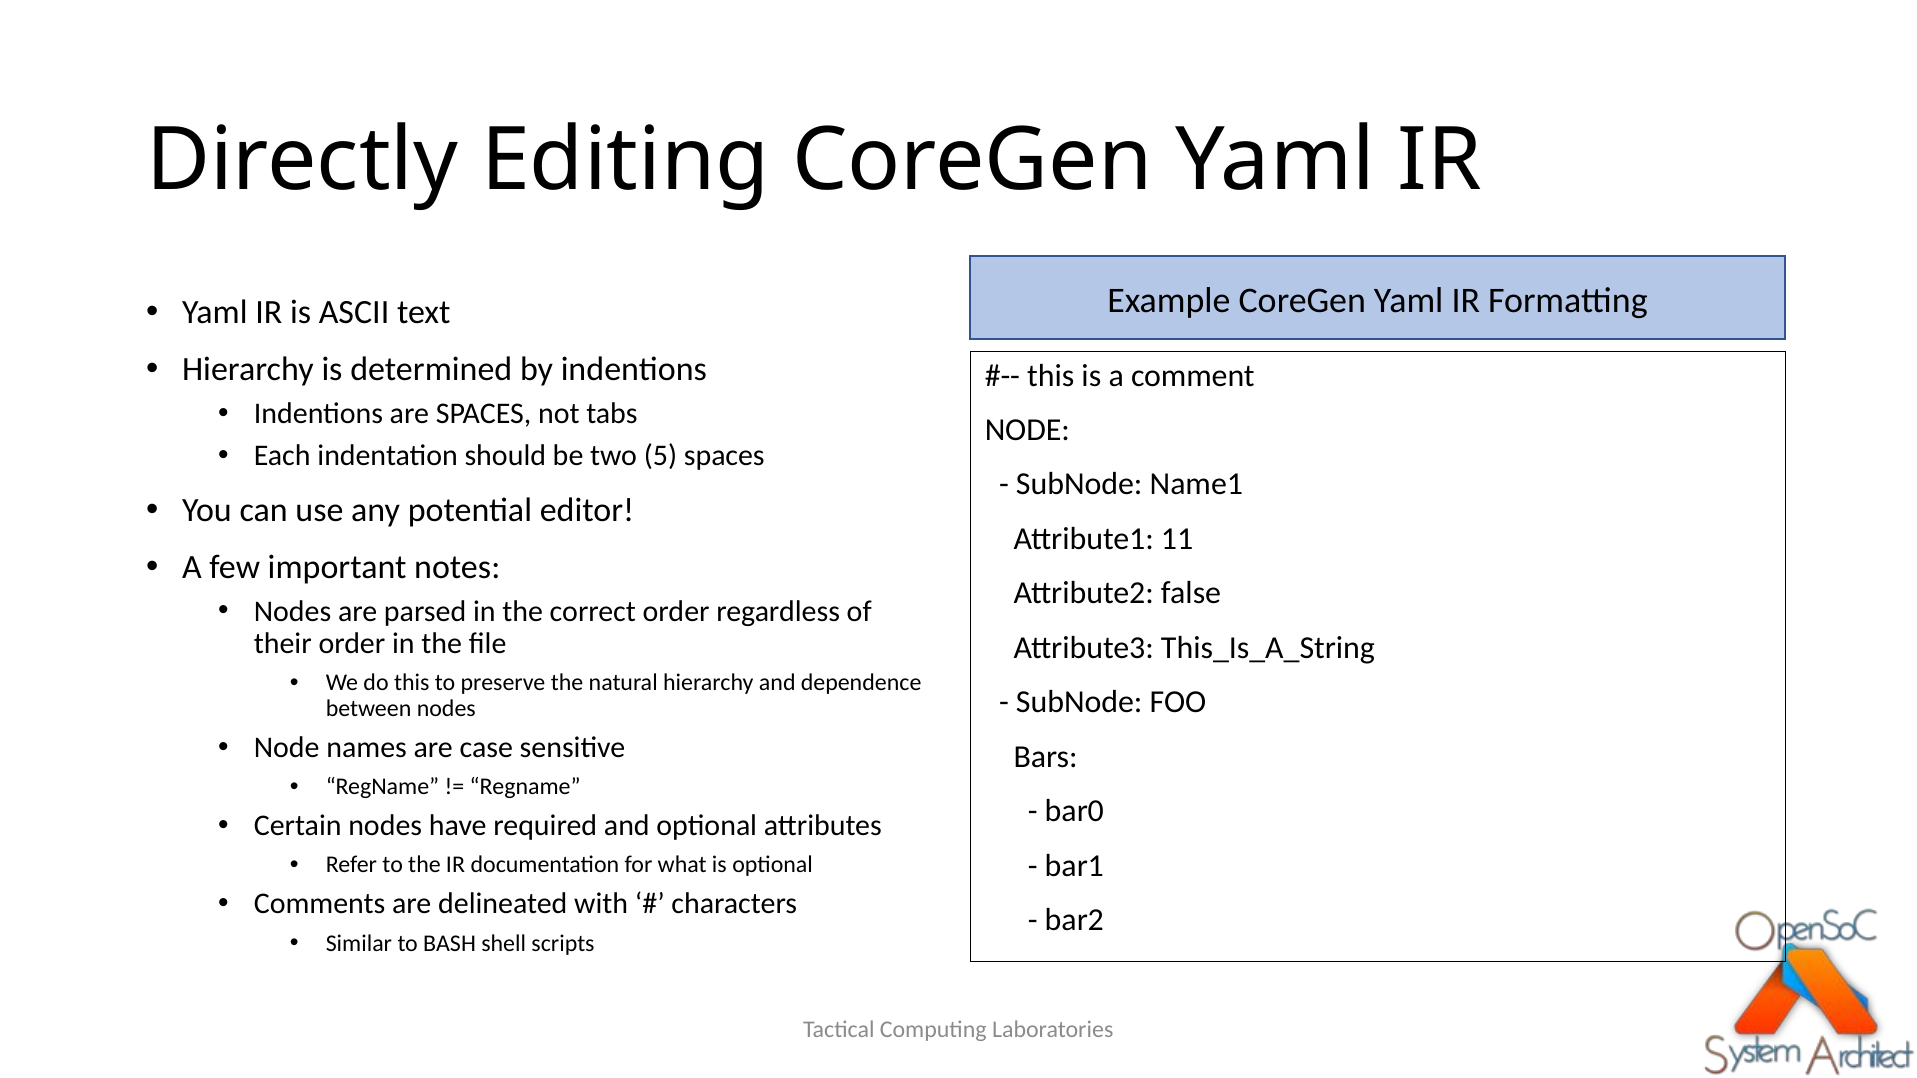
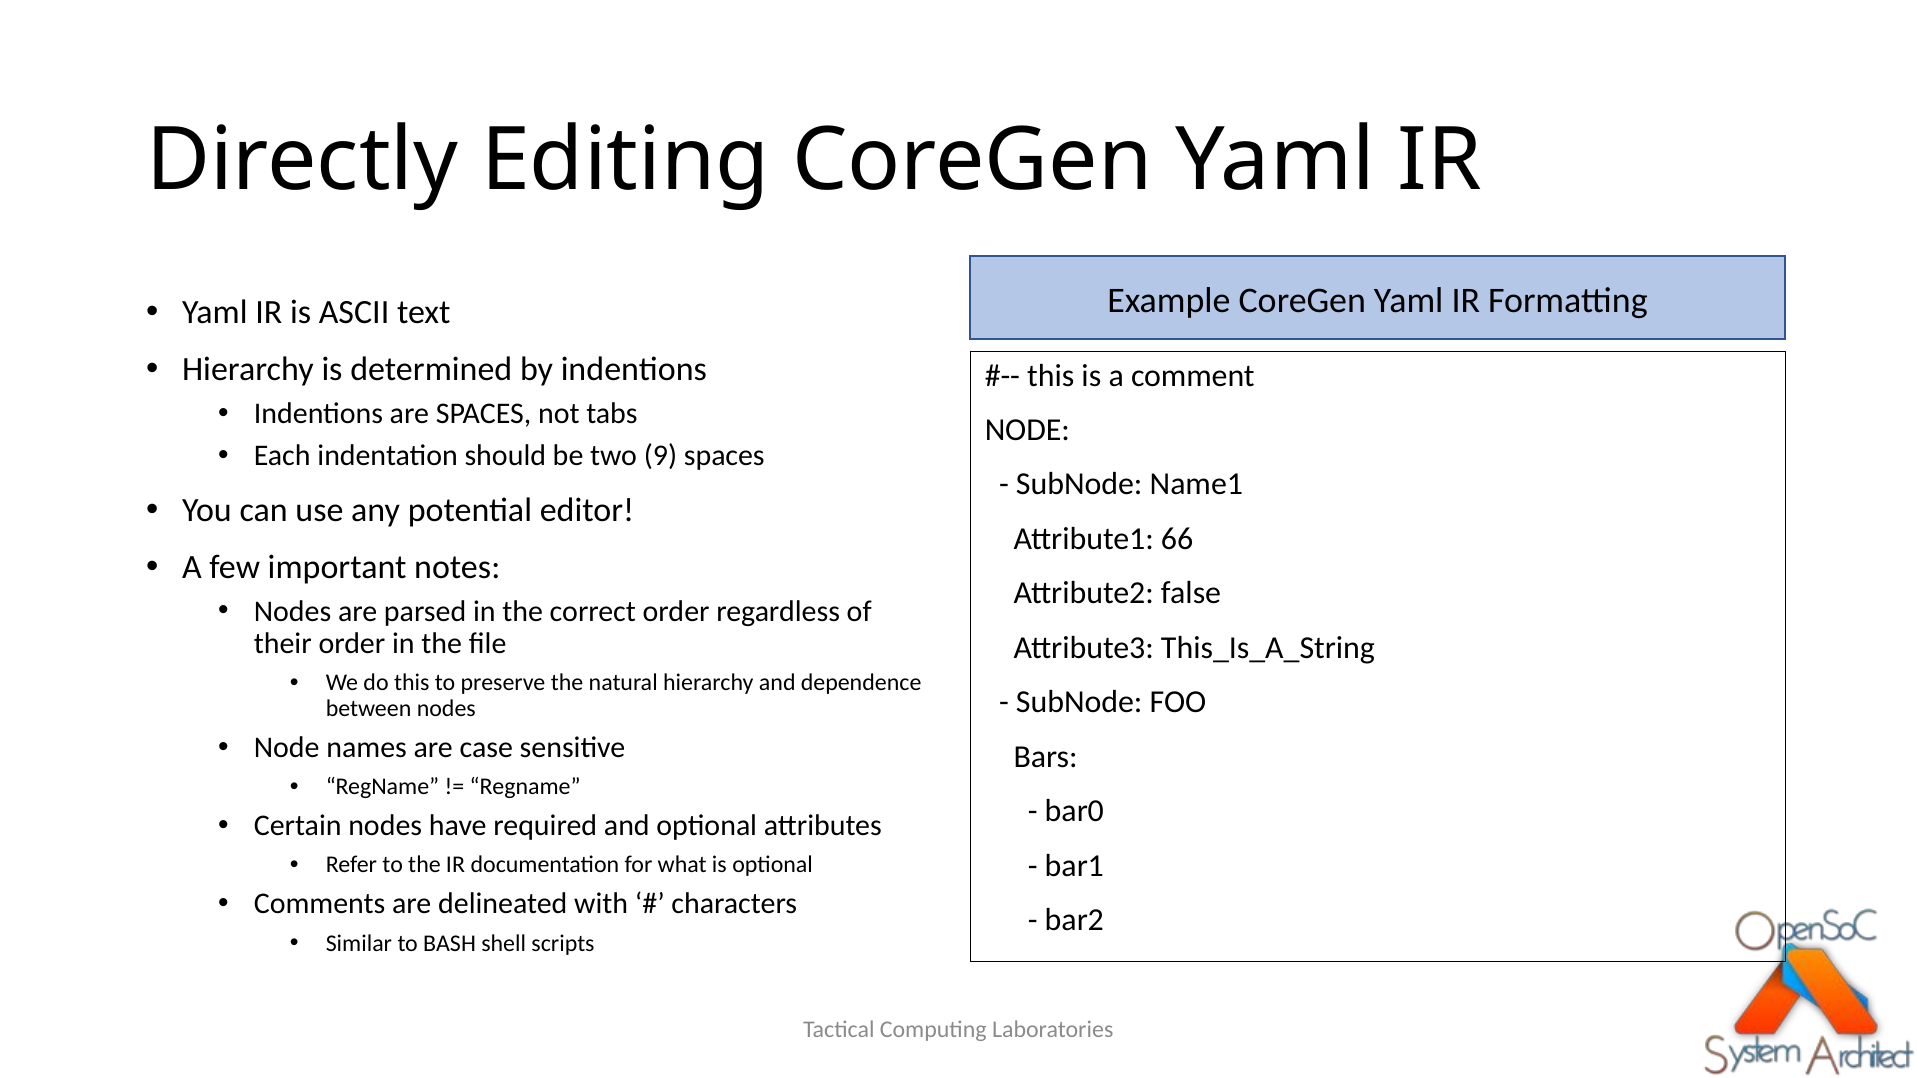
5: 5 -> 9 (661, 456)
11: 11 -> 66 (1177, 539)
